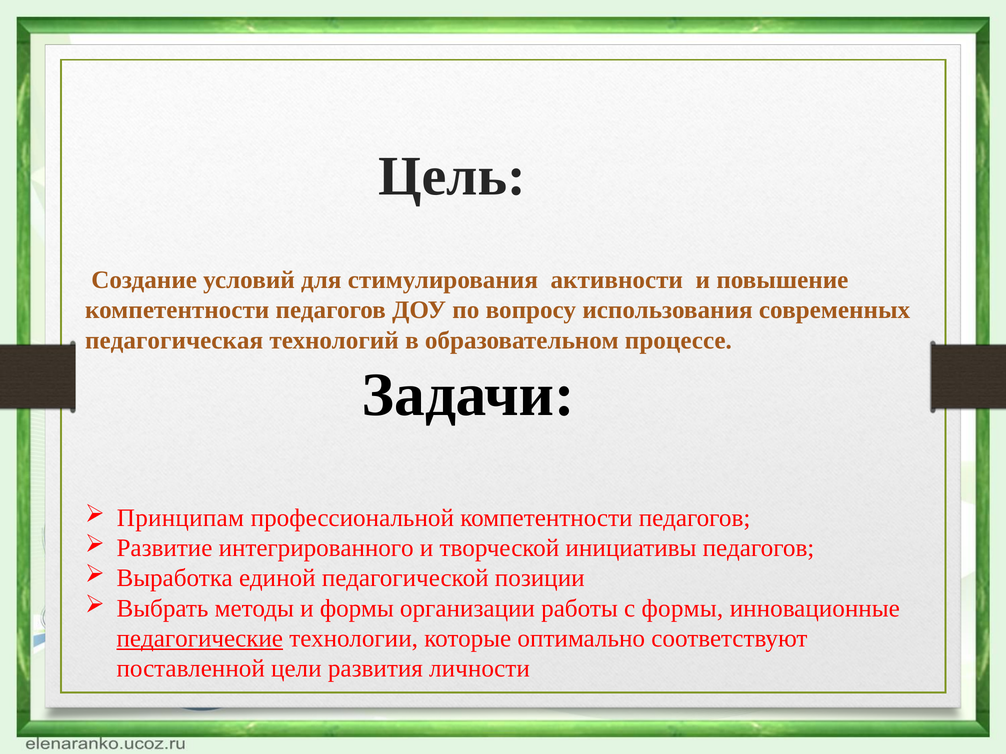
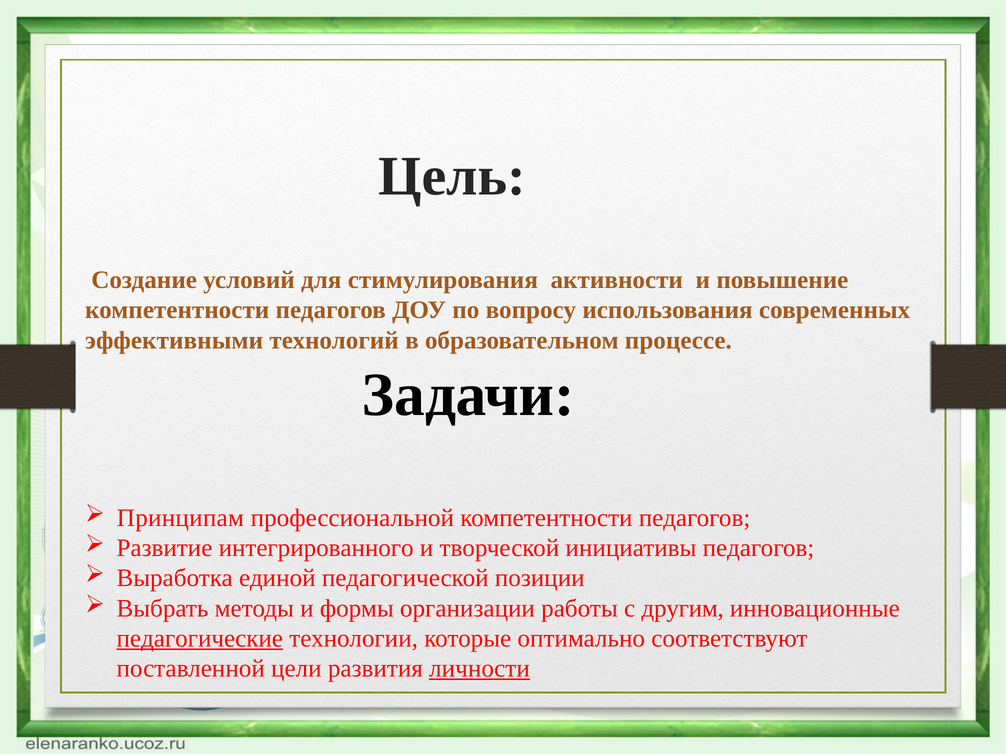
педагогическая: педагогическая -> эффективными (174, 341)
с формы: формы -> другим (683, 609)
личности underline: none -> present (479, 669)
